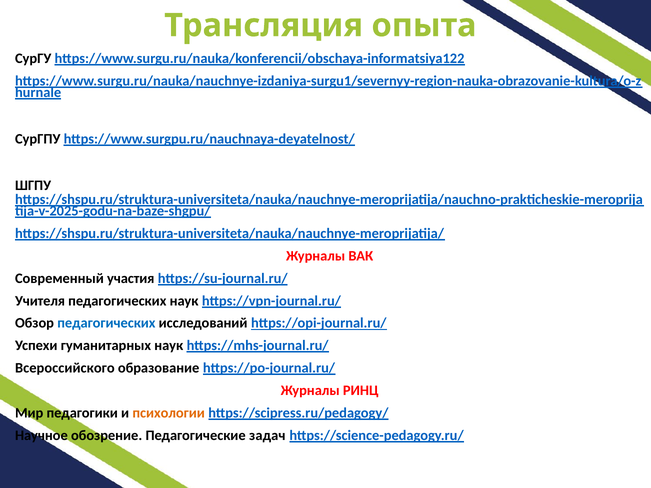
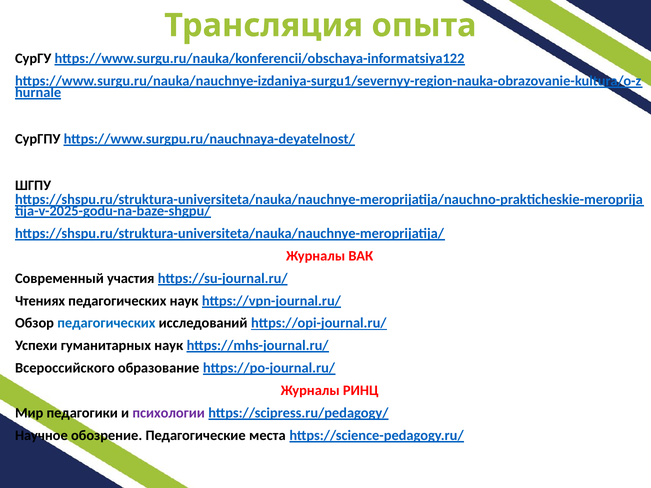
Учителя: Учителя -> Чтениях (40, 301)
психологии colour: orange -> purple (169, 413)
задач: задач -> места (267, 436)
